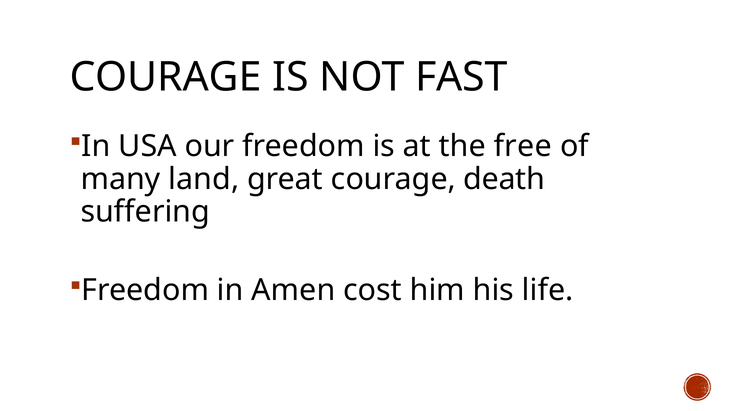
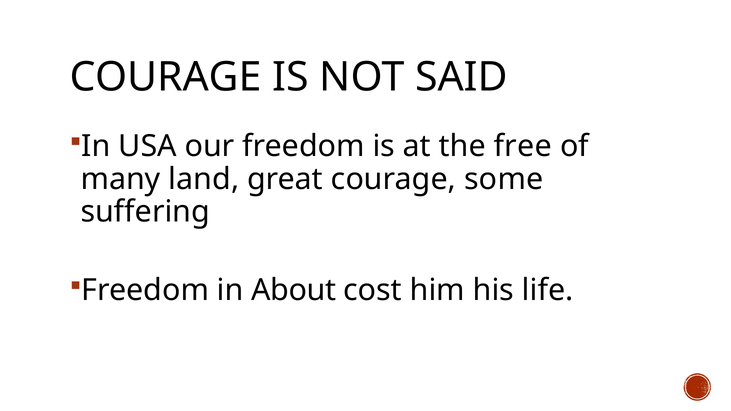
FAST: FAST -> SAID (461, 77)
death: death -> some (504, 179)
Amen: Amen -> About (294, 290)
